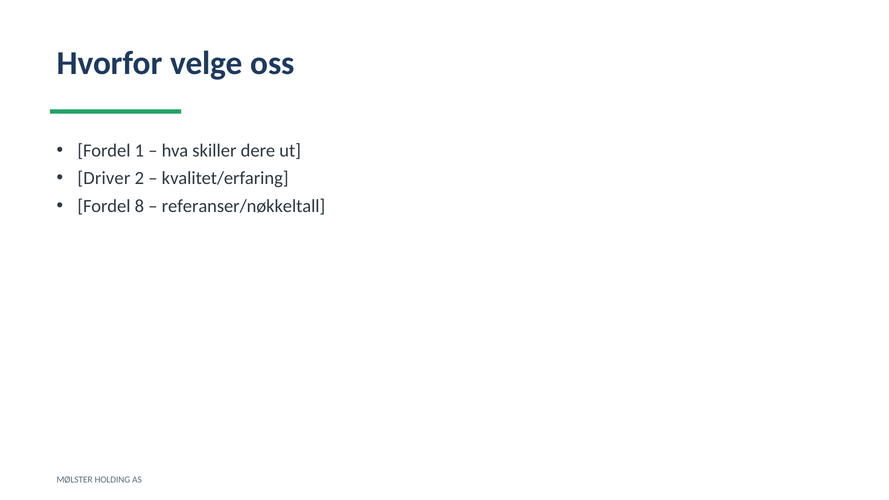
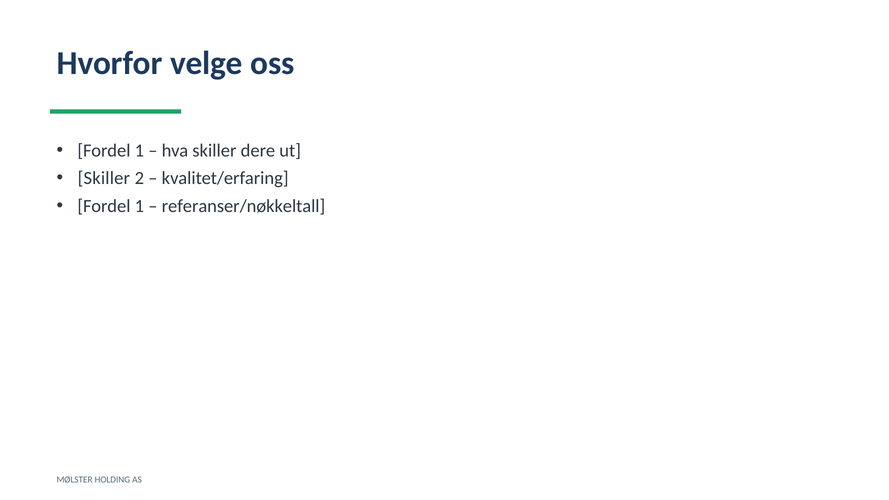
Driver: Driver -> Skiller (104, 178)
8: 8 -> 1 (139, 206)
